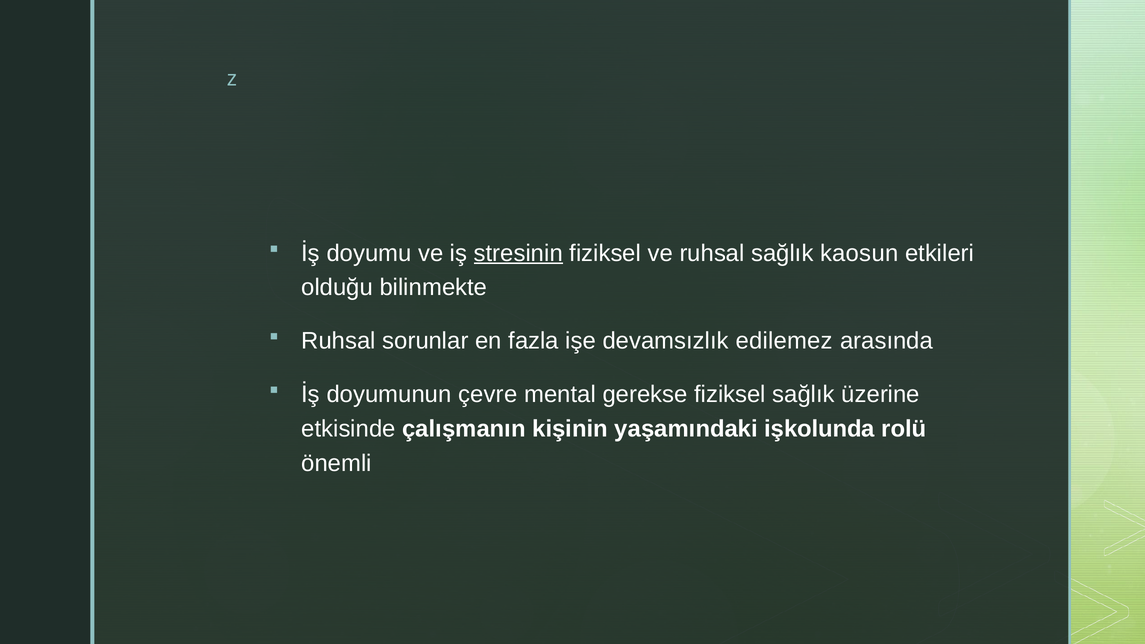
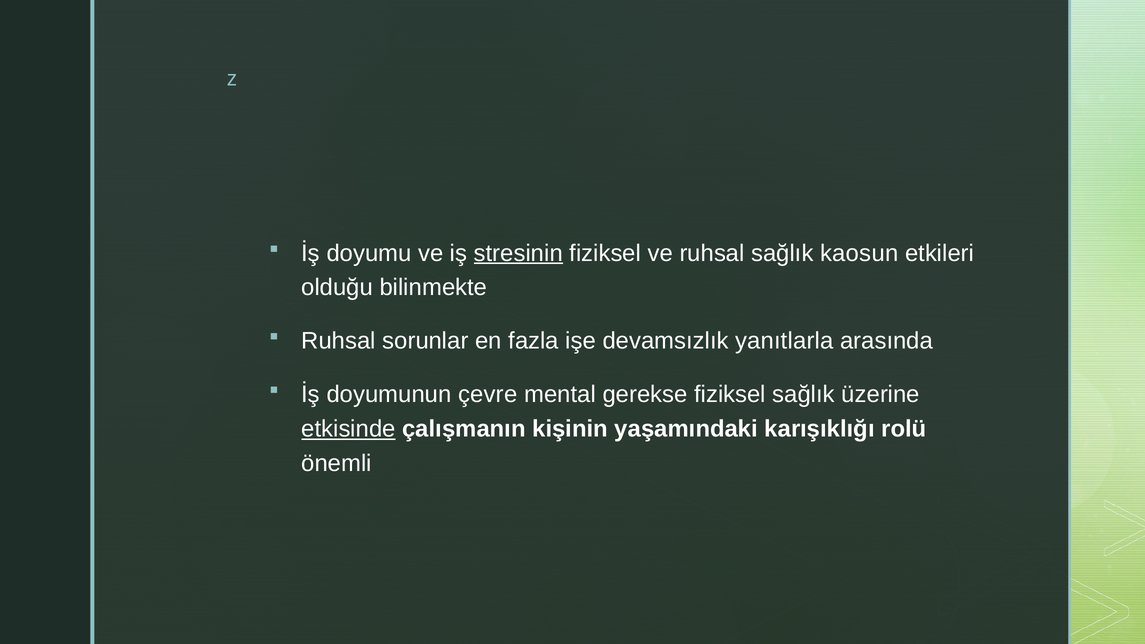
edilemez: edilemez -> yanıtlarla (784, 341)
etkisinde underline: none -> present (349, 429)
işkolunda: işkolunda -> karışıklığı (820, 429)
